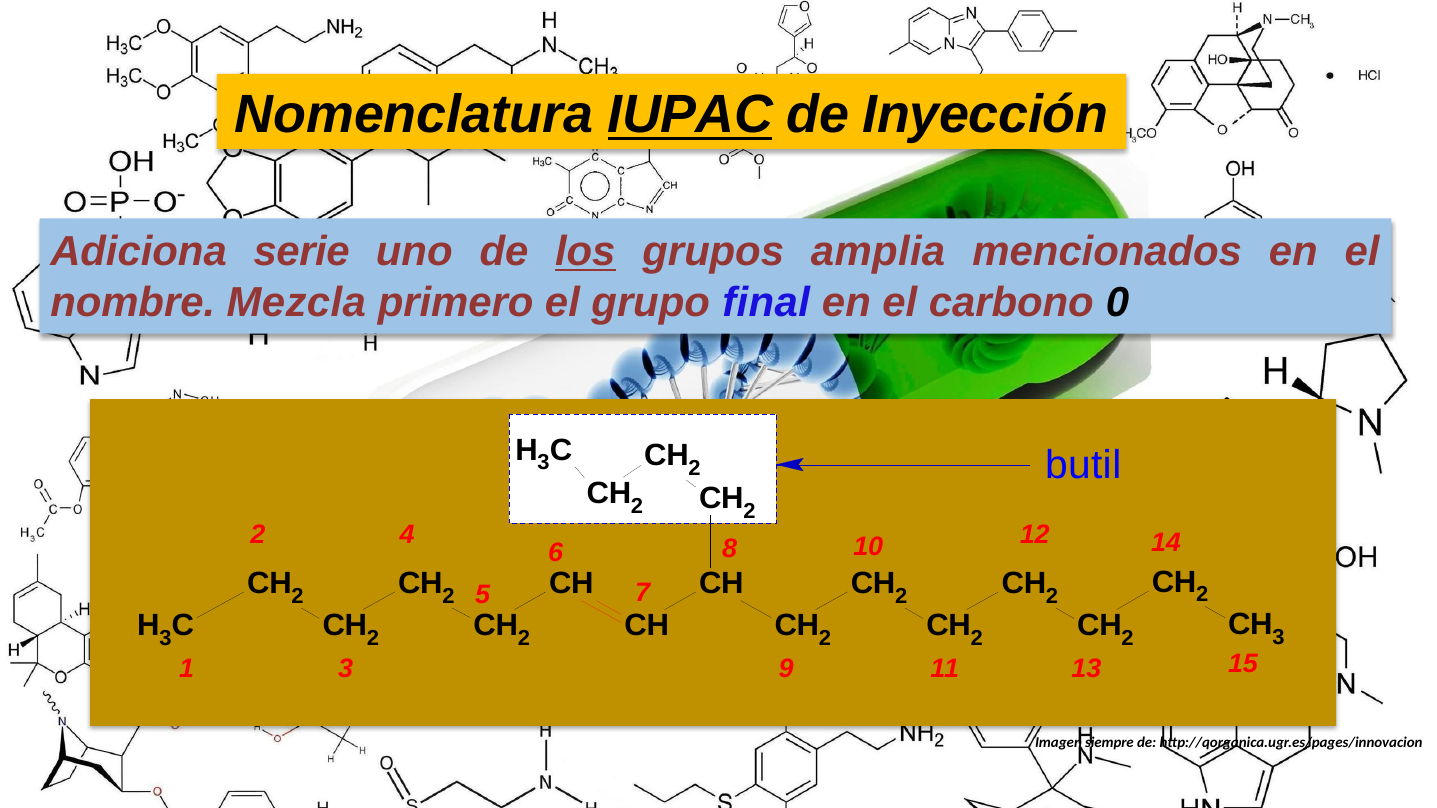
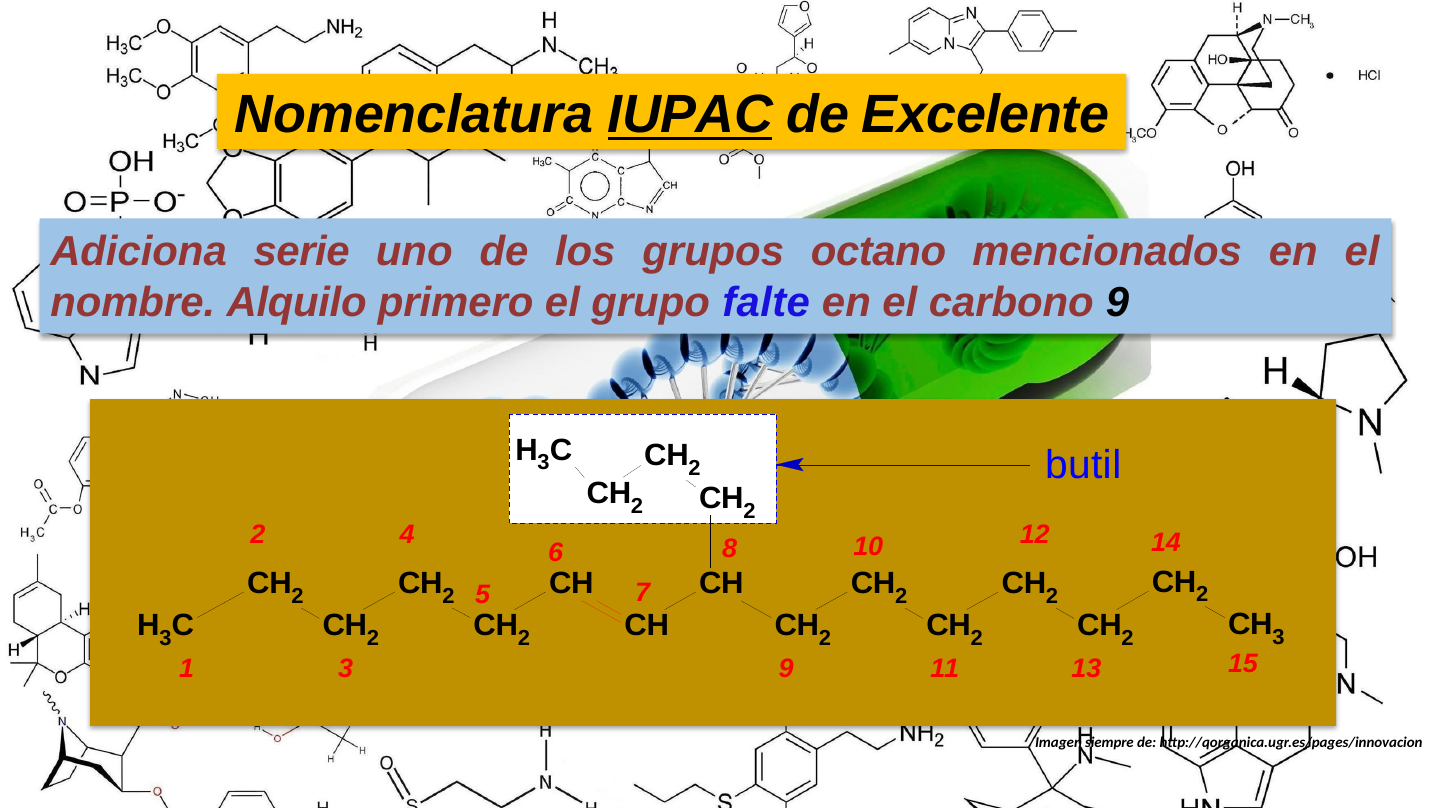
Inyección: Inyección -> Excelente (986, 115)
los underline: present -> none (585, 252)
amplia: amplia -> octano (878, 252)
Mezcla: Mezcla -> Alquilo (297, 302)
final: final -> falte (766, 302)
carbono 0: 0 -> 9 (1117, 302)
